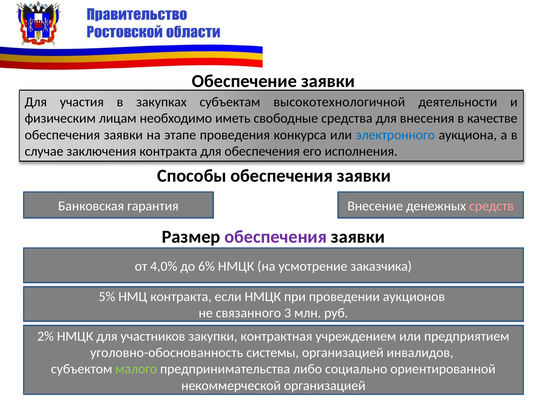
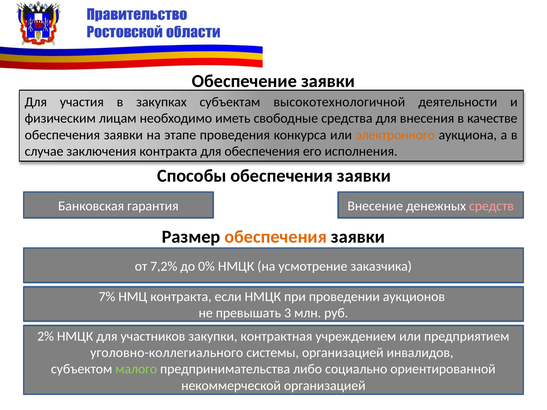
электронного colour: blue -> orange (395, 135)
обеспечения colour: purple -> orange (276, 237)
4,0%: 4,0% -> 7,2% (164, 266)
6%: 6% -> 0% (206, 266)
5%: 5% -> 7% (107, 297)
связанного: связанного -> превышать (248, 313)
уголовно-обоснованность: уголовно-обоснованность -> уголовно-коллегиального (167, 353)
